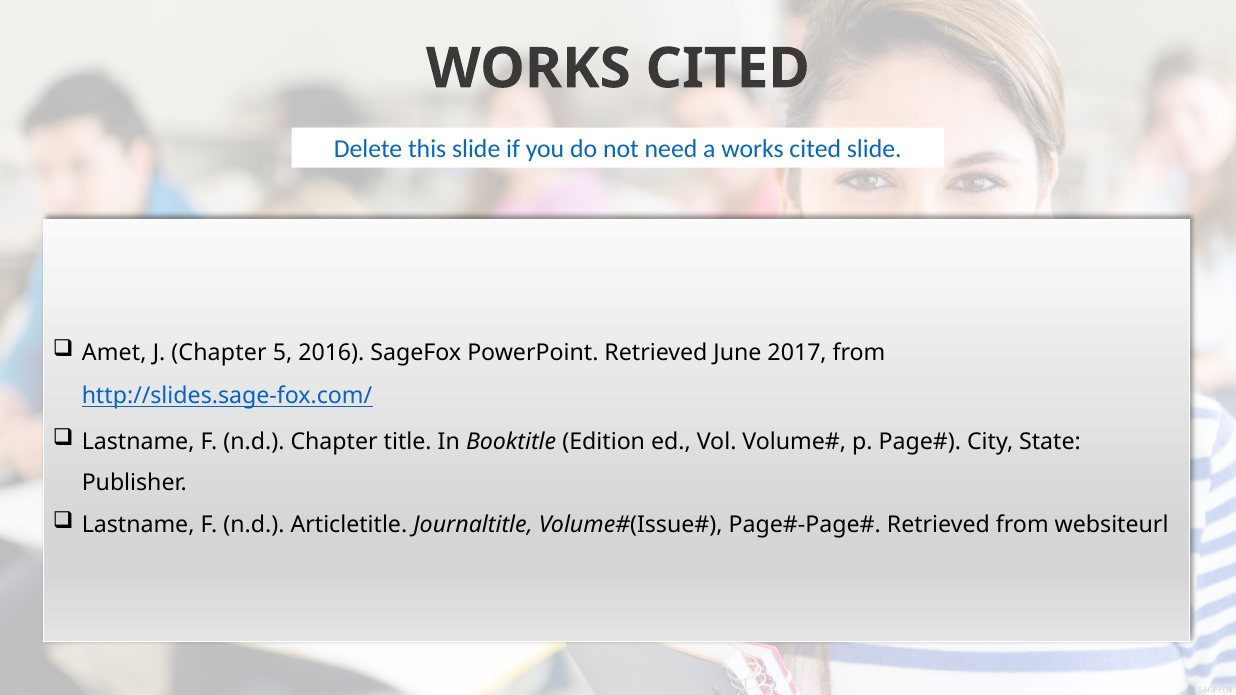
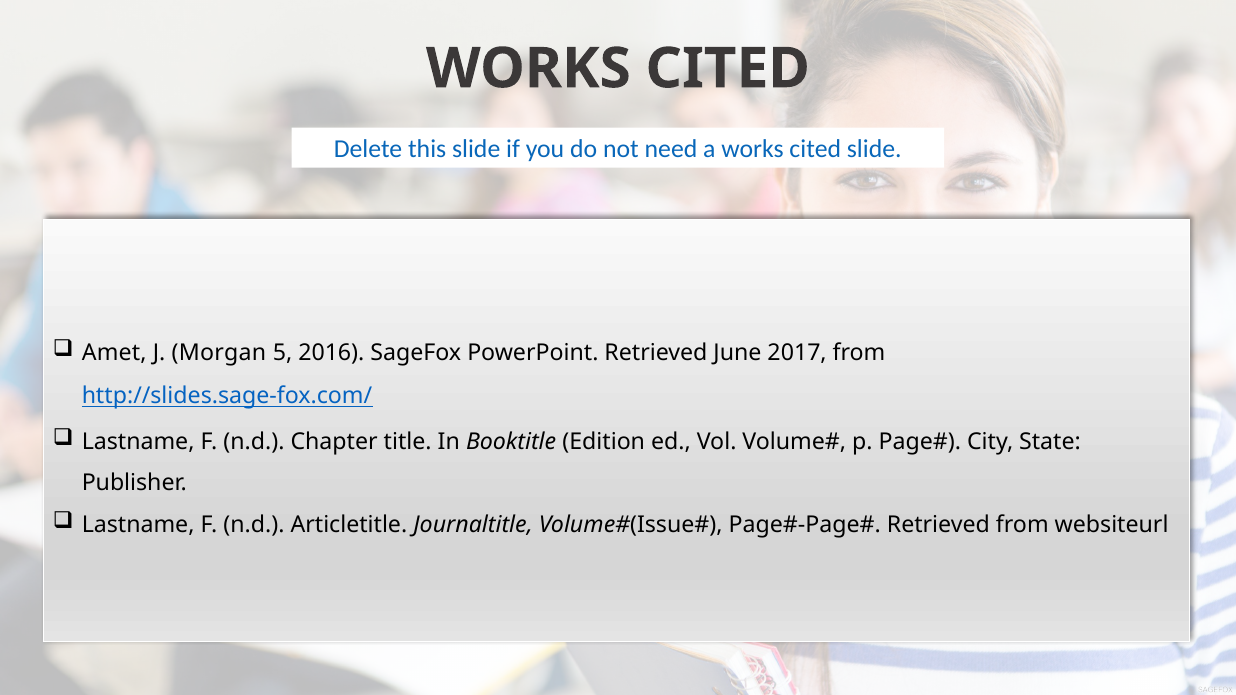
J Chapter: Chapter -> Morgan (219, 353)
